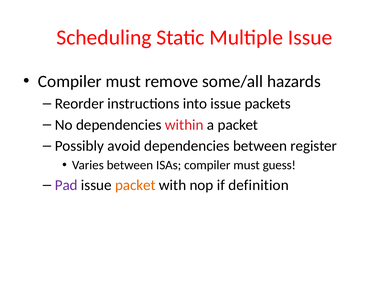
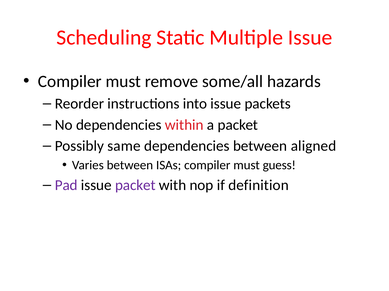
avoid: avoid -> same (124, 146)
register: register -> aligned (314, 146)
packet colour: orange -> purple (135, 186)
